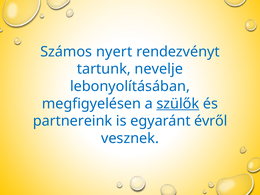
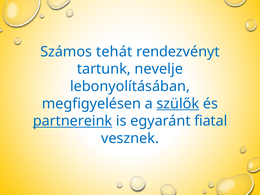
nyert: nyert -> tehát (114, 52)
partnereink underline: none -> present (73, 121)
évről: évről -> fiatal (211, 121)
